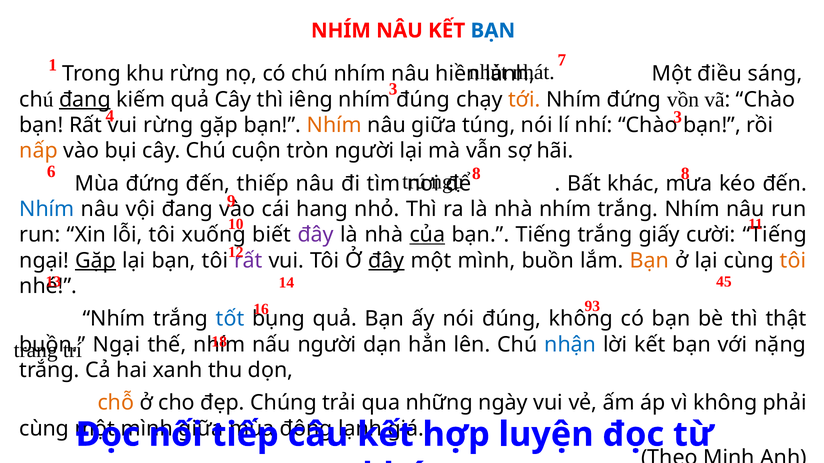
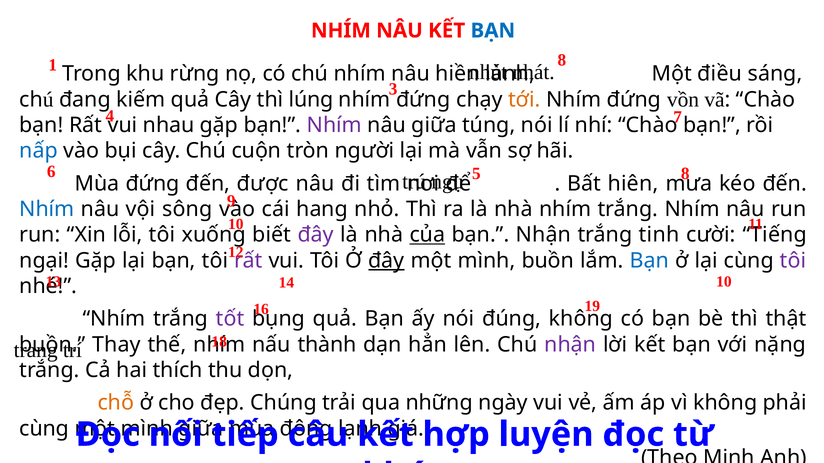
1 7: 7 -> 8 (562, 60)
đang underline: present -> none (85, 100)
iêng: iêng -> lúng (311, 100)
đúng: đúng -> đứng (423, 100)
4 3: 3 -> 7 (678, 117)
vui rừng: rừng -> nhau (169, 125)
Nhím colour: orange -> purple (334, 125)
nấp colour: orange -> blue (39, 151)
6 8: 8 -> 5 (476, 174)
thiếp: thiếp -> được (263, 184)
khác: khác -> hiên (633, 184)
vội đang: đang -> sông (187, 209)
bạn Tiếng: Tiếng -> Nhận (543, 235)
giấy: giấy -> tinh (659, 235)
Gặp underline: present -> none (96, 261)
Bạn colour: orange -> blue (649, 261)
tôi colour: orange -> purple (793, 261)
14 45: 45 -> 10 (724, 282)
93: 93 -> 19 (592, 307)
tốt colour: blue -> purple (230, 319)
Ngại: Ngại -> Thay (116, 345)
nấu người: người -> thành (327, 345)
nhận colour: blue -> purple (570, 345)
xanh: xanh -> thích (178, 371)
